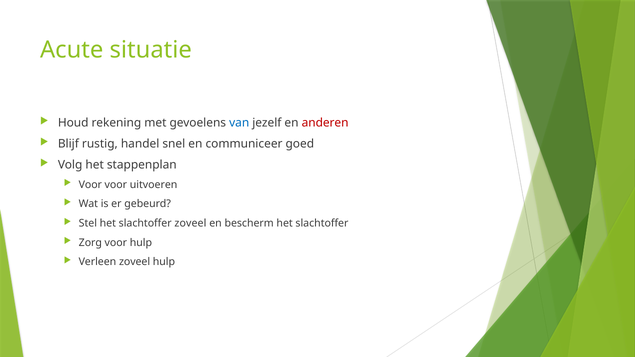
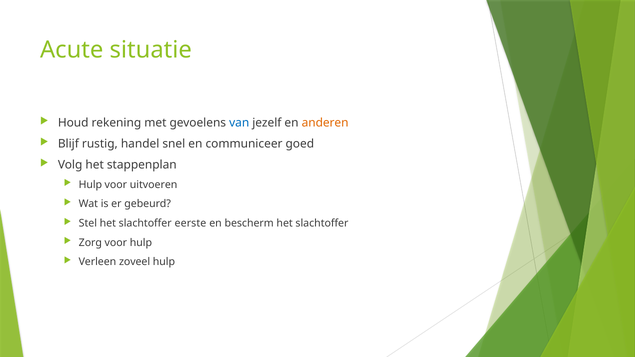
anderen colour: red -> orange (325, 123)
Voor: Voor -> Hulp (90, 185)
slachtoffer zoveel: zoveel -> eerste (190, 223)
